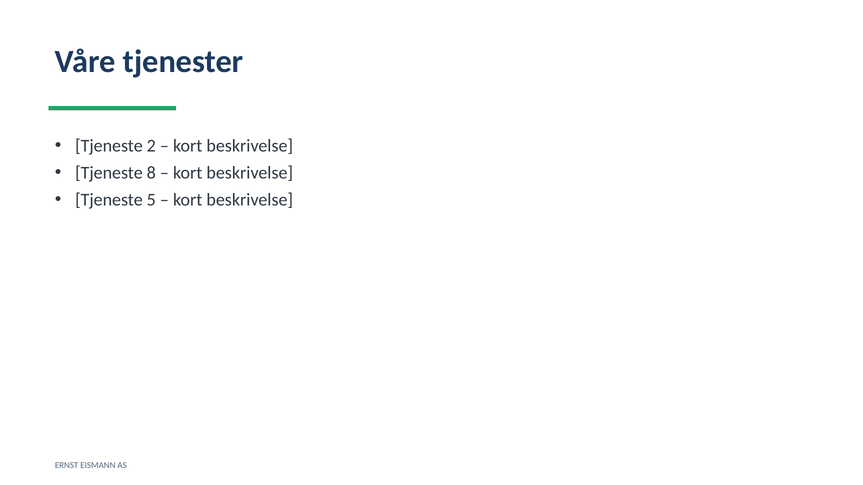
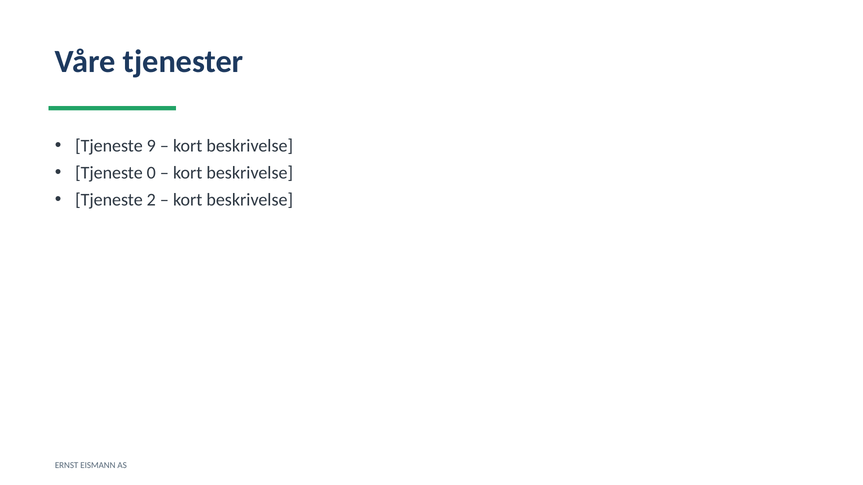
2: 2 -> 9 (151, 146)
8: 8 -> 0 (151, 173)
5: 5 -> 2 (151, 200)
